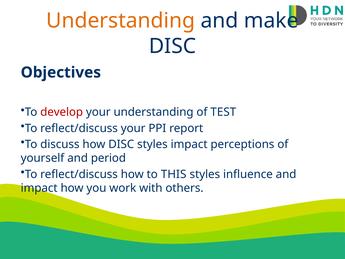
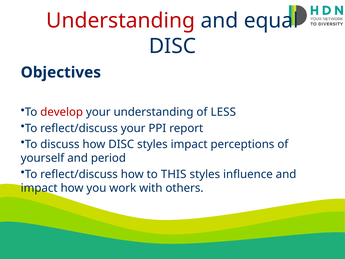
Understanding colour: orange -> red (121, 21)
make: make -> equal (271, 21)
TEST: TEST -> LESS (223, 112)
